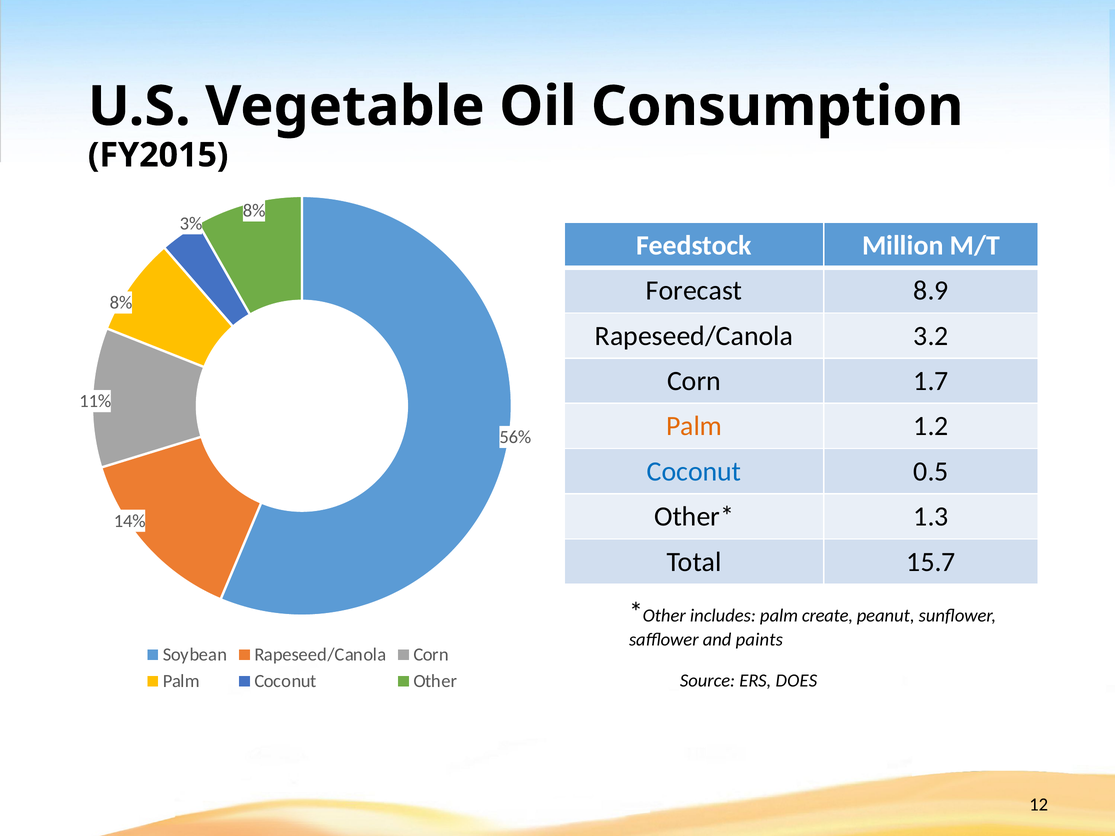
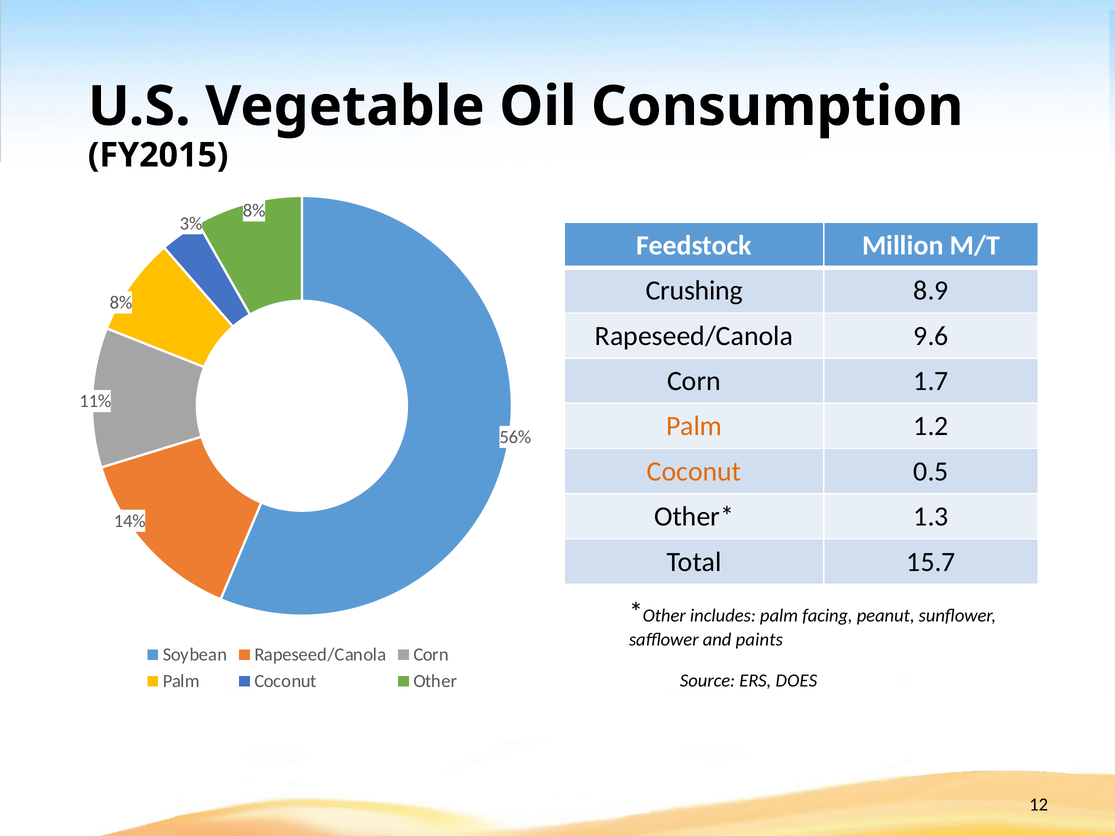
Forecast: Forecast -> Crushing (694, 291)
3.2: 3.2 -> 9.6 (931, 336)
Coconut colour: blue -> orange (694, 472)
create: create -> facing (827, 616)
